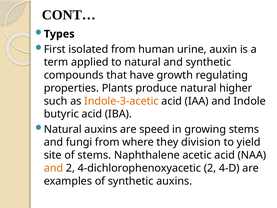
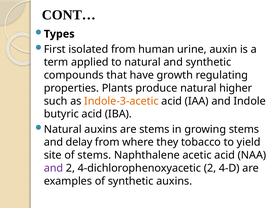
are speed: speed -> stems (154, 129)
fungi: fungi -> delay (79, 142)
division: division -> tobacco (201, 142)
and colour: orange -> purple (53, 168)
